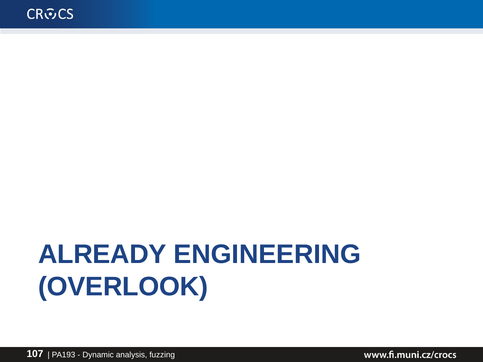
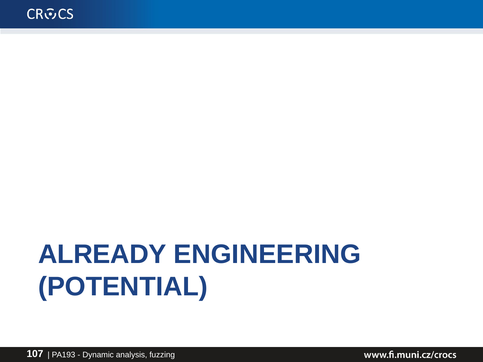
OVERLOOK: OVERLOOK -> POTENTIAL (123, 287)
